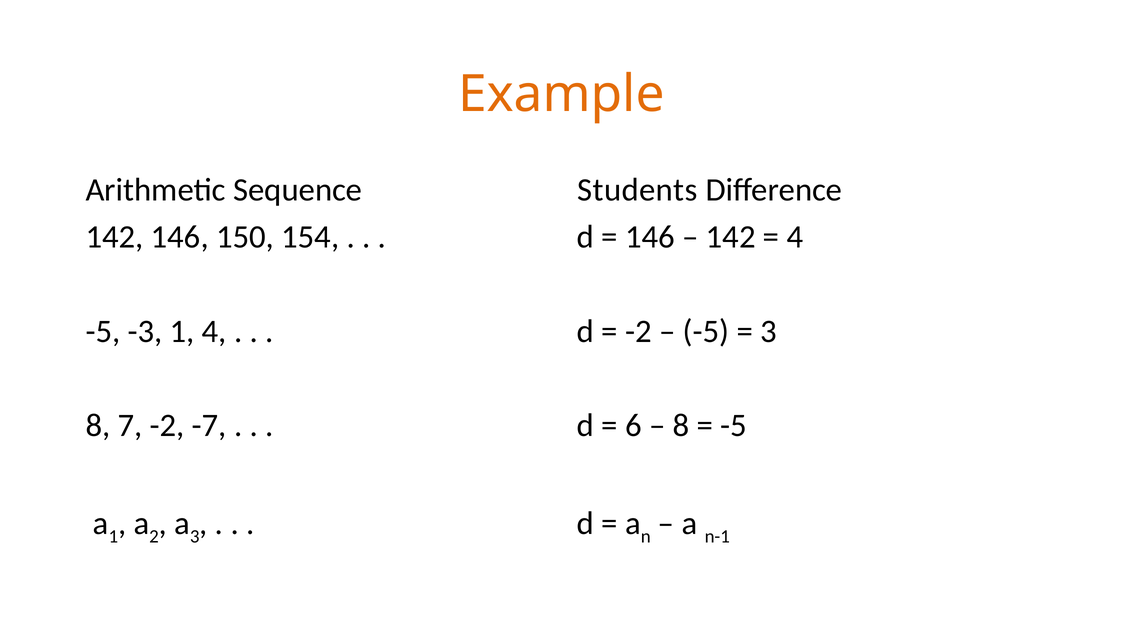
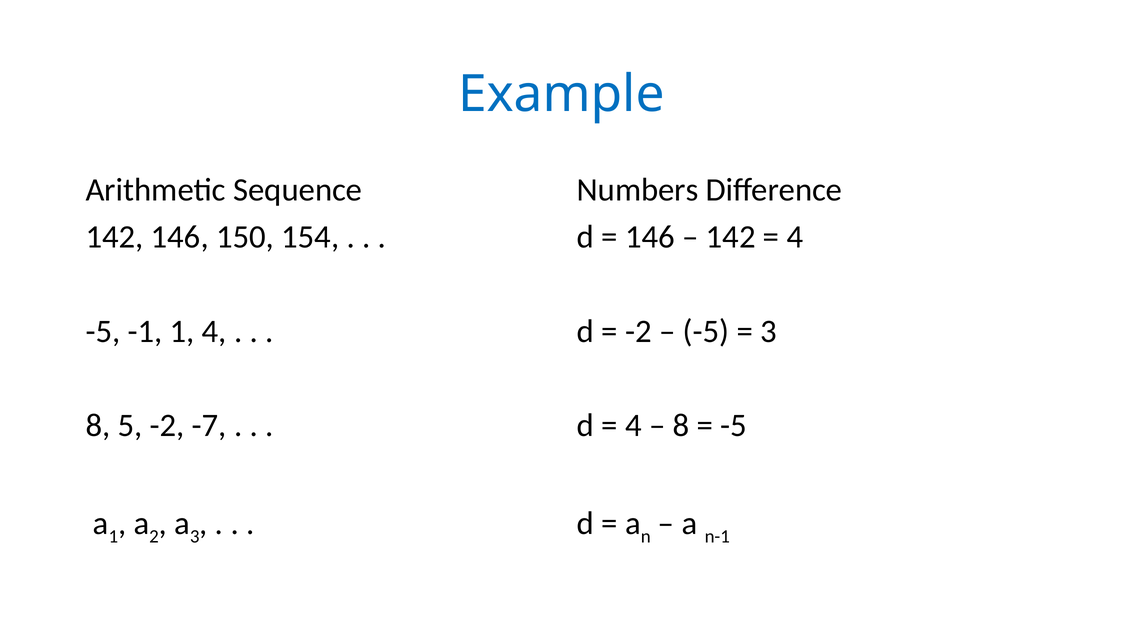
Example colour: orange -> blue (561, 94)
Students: Students -> Numbers (638, 190)
-3: -3 -> -1 (145, 331)
7: 7 -> 5 (130, 425)
6: 6 -> 4 (633, 425)
